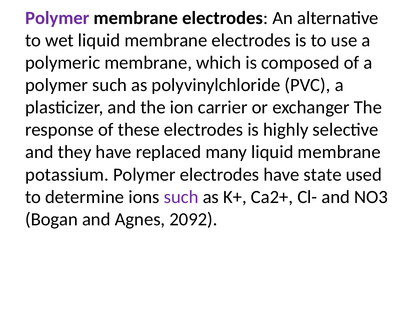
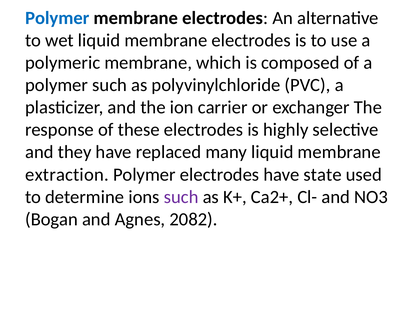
Polymer colour: purple -> blue (57, 18)
potassium: potassium -> extraction (67, 175)
2092: 2092 -> 2082 (194, 219)
